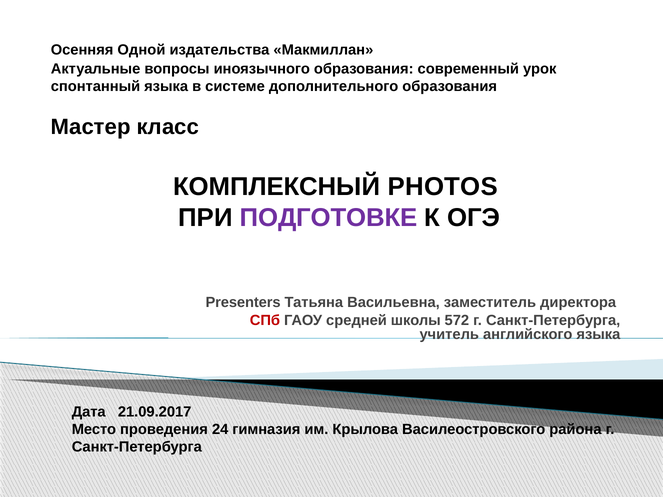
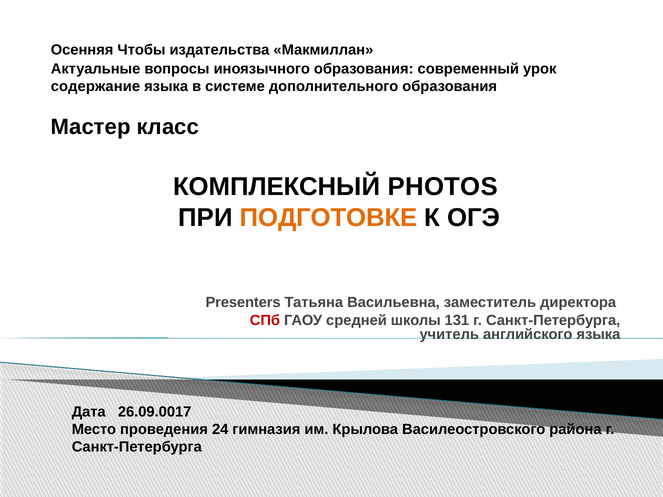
Одной: Одной -> Чтобы (142, 50)
спонтанный: спонтанный -> содержание (95, 87)
ПОДГОТОВКЕ colour: purple -> orange (329, 218)
572: 572 -> 131 (457, 321)
21.09.2017: 21.09.2017 -> 26.09.0017 (155, 412)
